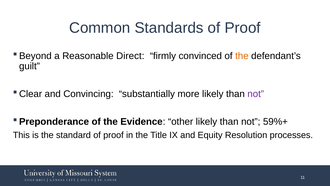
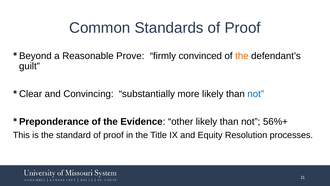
Direct: Direct -> Prove (130, 56)
not colour: purple -> blue (256, 94)
59%+: 59%+ -> 56%+ (275, 121)
